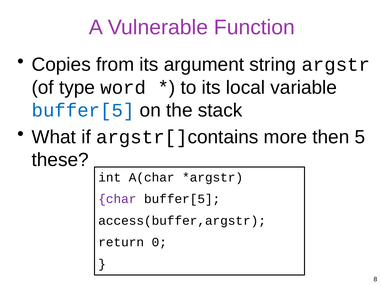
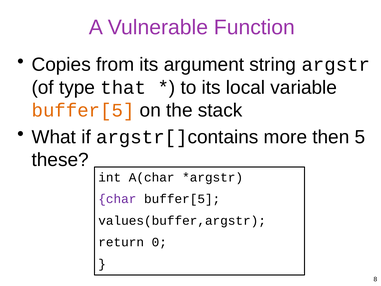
word: word -> that (123, 87)
buffer[5 colour: blue -> orange (83, 110)
access(buffer,argstr: access(buffer,argstr -> values(buffer,argstr (182, 220)
